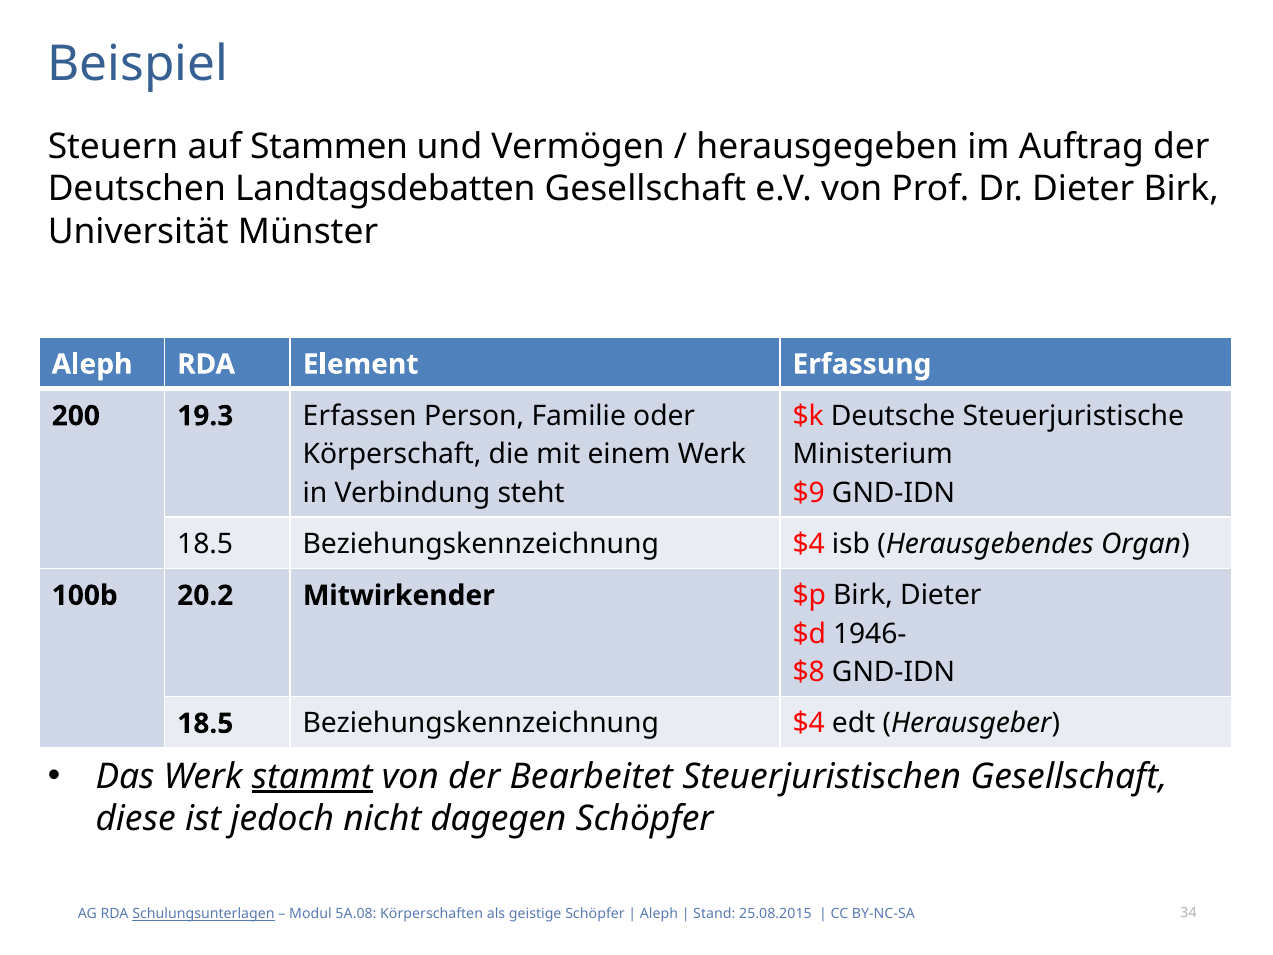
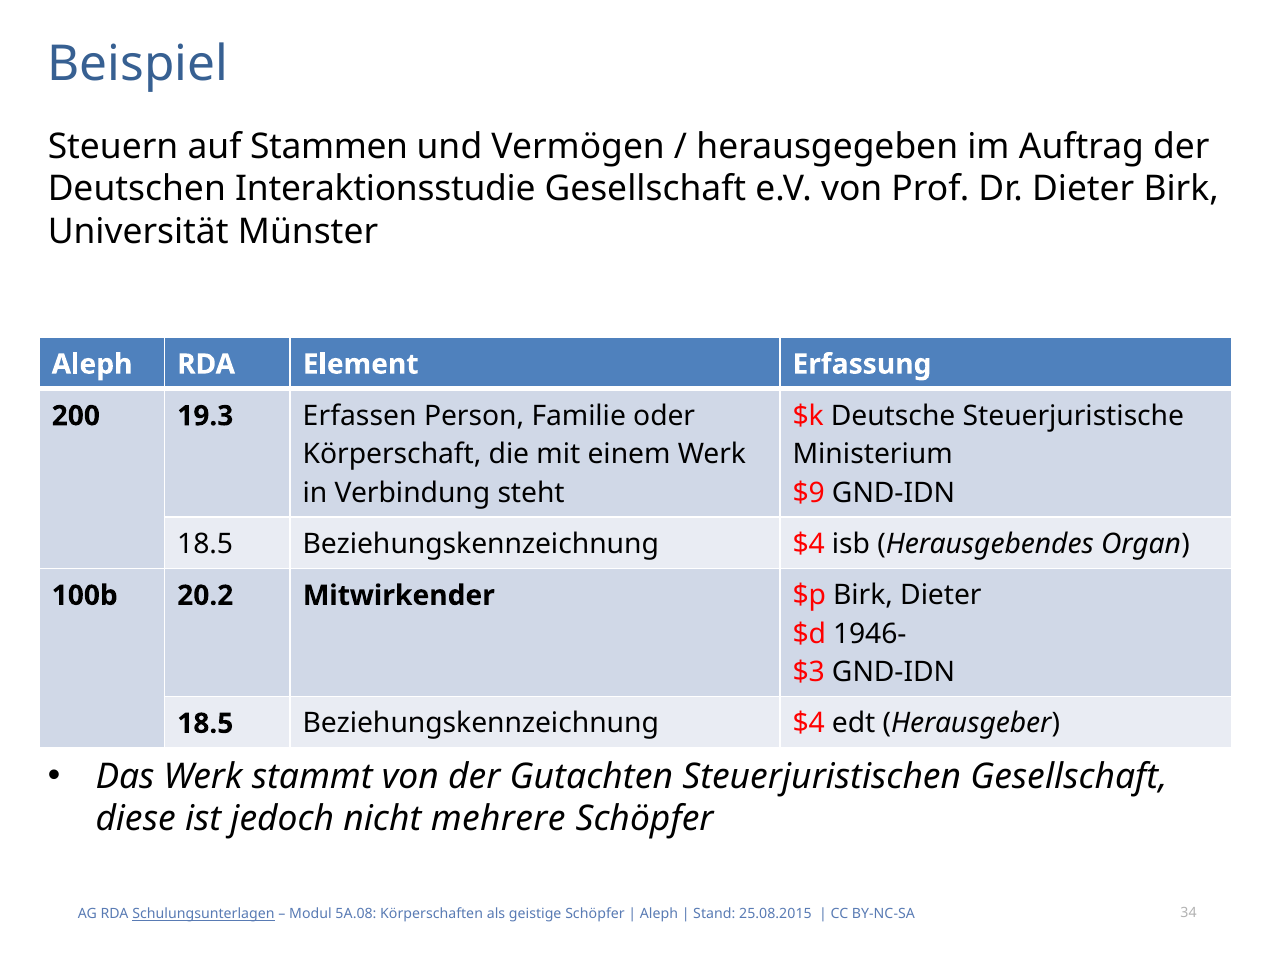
Landtagsdebatten: Landtagsdebatten -> Interaktionsstudie (385, 189)
$8: $8 -> $3 (809, 672)
stammt underline: present -> none (312, 776)
Bearbeitet: Bearbeitet -> Gutachten (591, 776)
dagegen: dagegen -> mehrere (498, 819)
